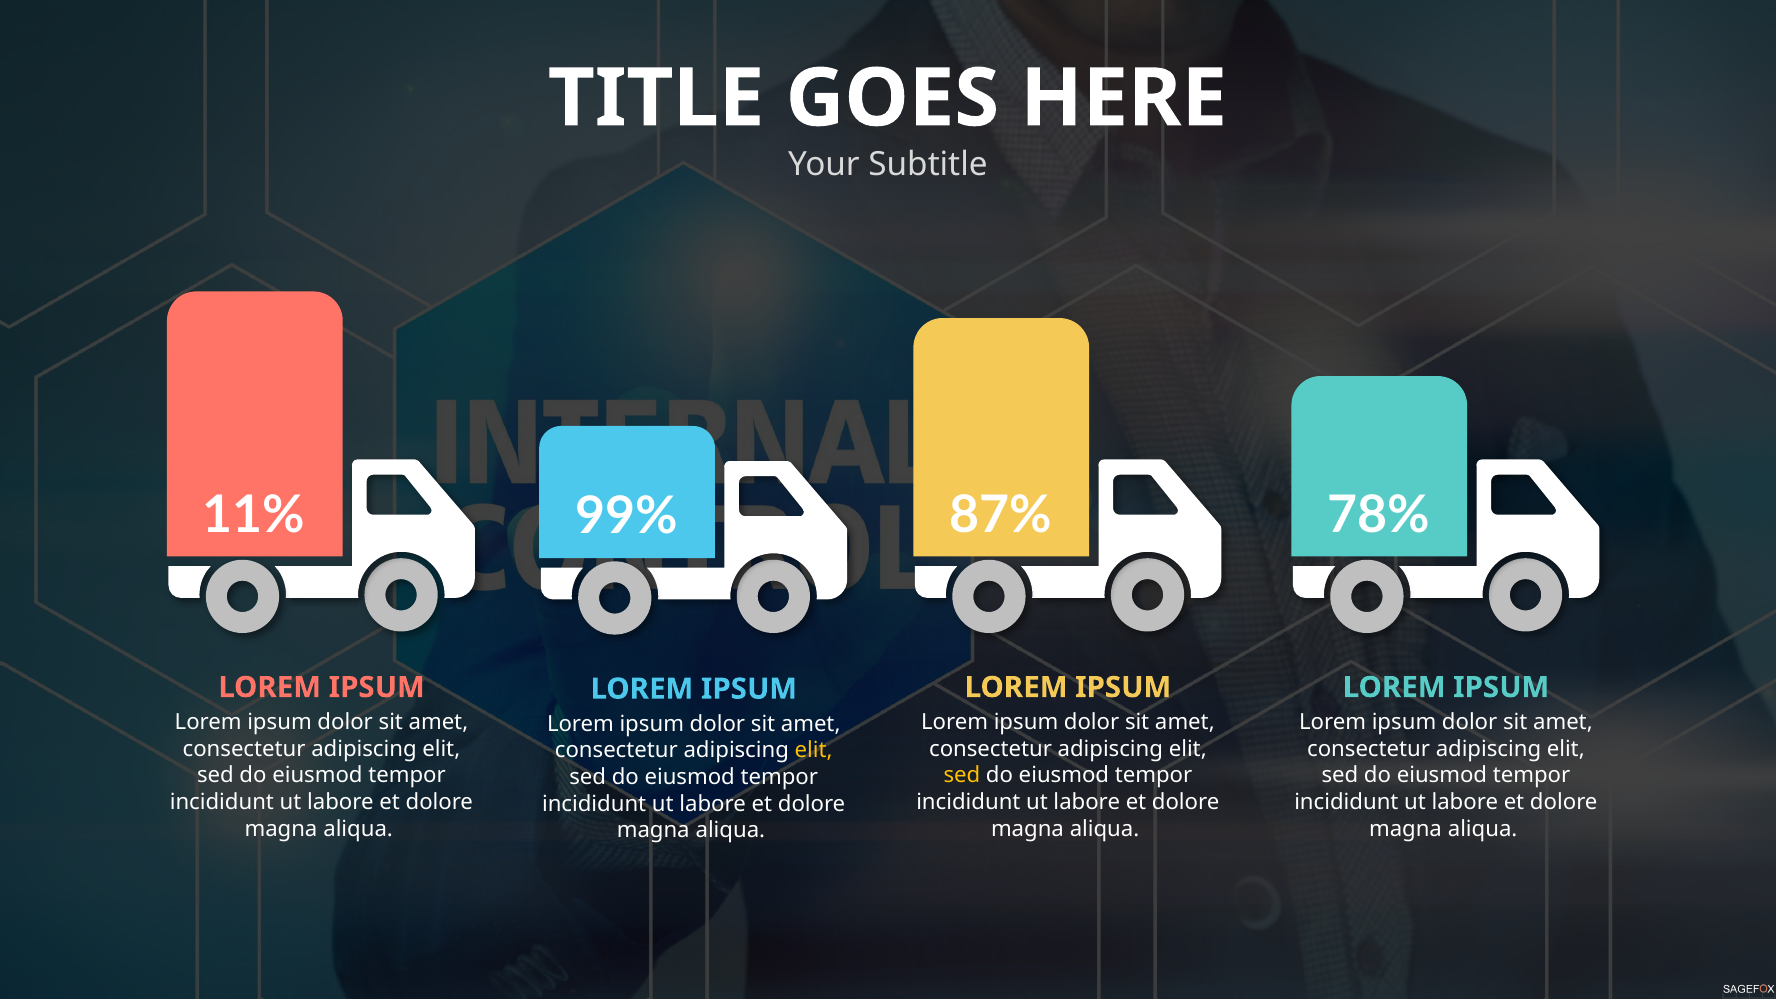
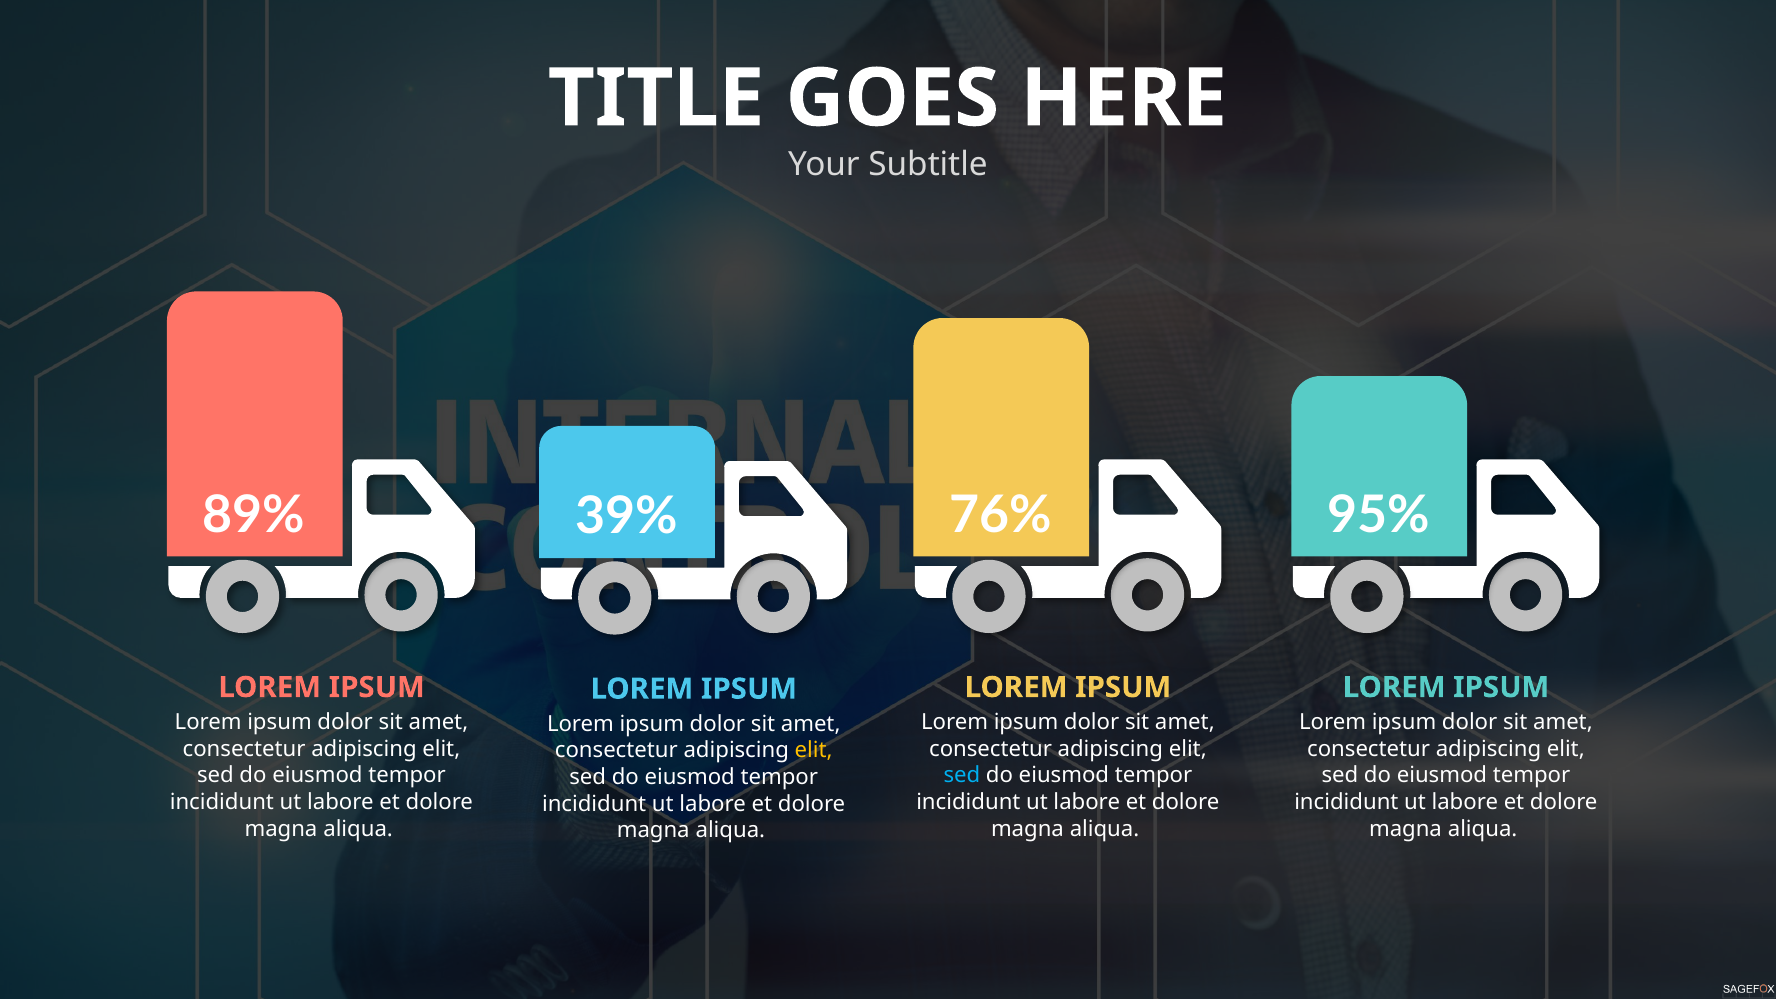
11%: 11% -> 89% (254, 515)
87%: 87% -> 76% (1000, 515)
78%: 78% -> 95% (1379, 515)
99%: 99% -> 39% (626, 517)
sed colour: yellow -> light blue (962, 776)
